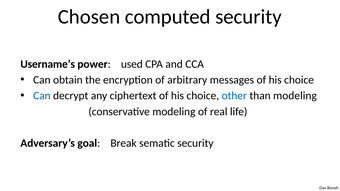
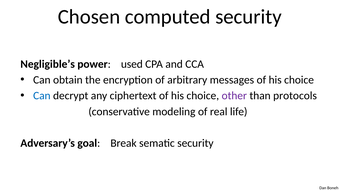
Username’s: Username’s -> Negligible’s (48, 64)
other colour: blue -> purple (234, 96)
than modeling: modeling -> protocols (295, 96)
